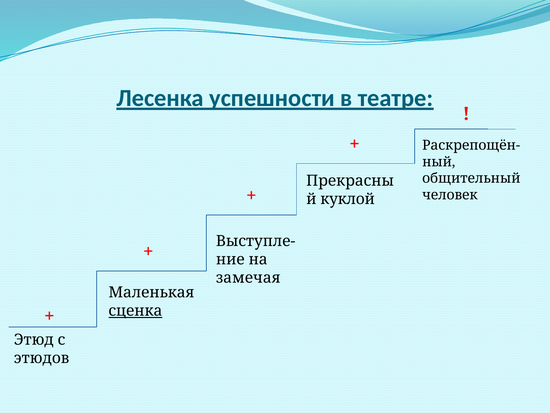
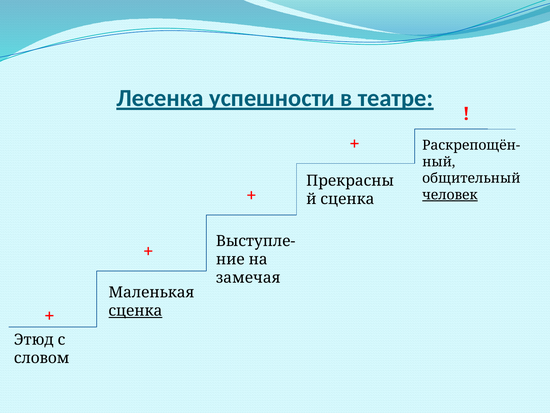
человек underline: none -> present (450, 195)
куклой: куклой -> сценка (347, 199)
этюдов: этюдов -> словом (42, 358)
